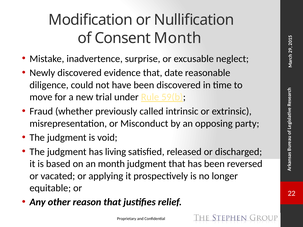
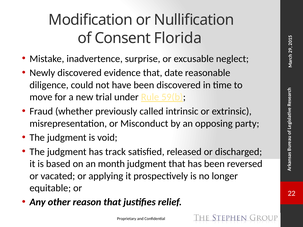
Consent Month: Month -> Florida (178, 38)
living: living -> track (115, 152)
